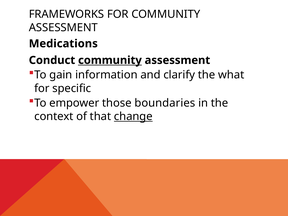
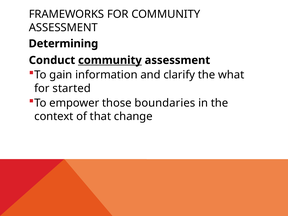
Medications: Medications -> Determining (63, 44)
specific: specific -> started (72, 88)
change underline: present -> none (133, 116)
